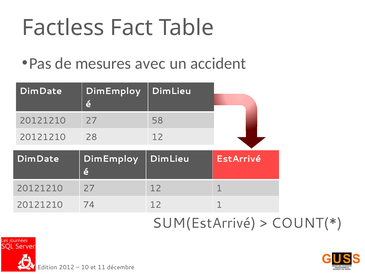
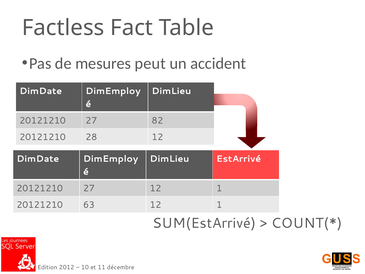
avec: avec -> peut (150, 63)
58: 58 -> 82 (157, 120)
74: 74 -> 63 (89, 205)
